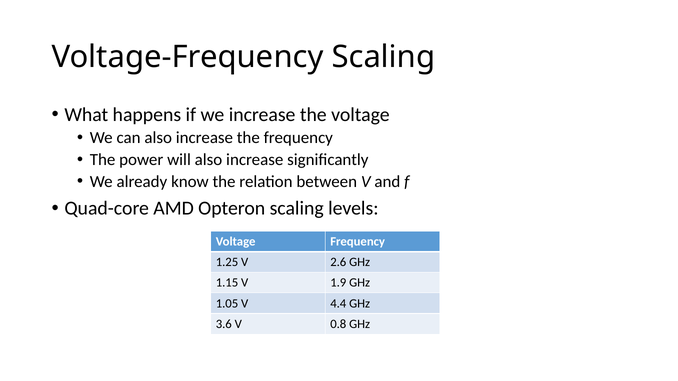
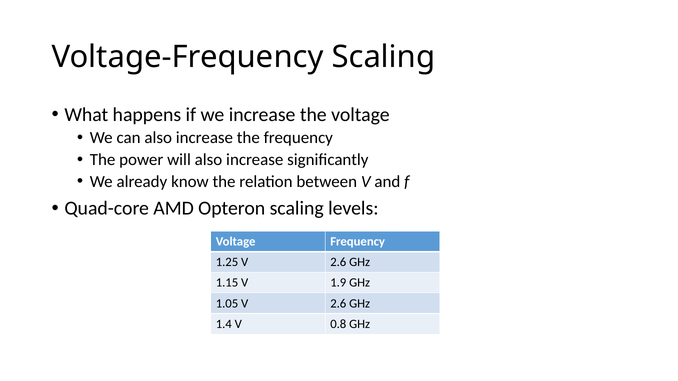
1.05 V 4.4: 4.4 -> 2.6 (338, 304)
3.6: 3.6 -> 1.4 (224, 324)
